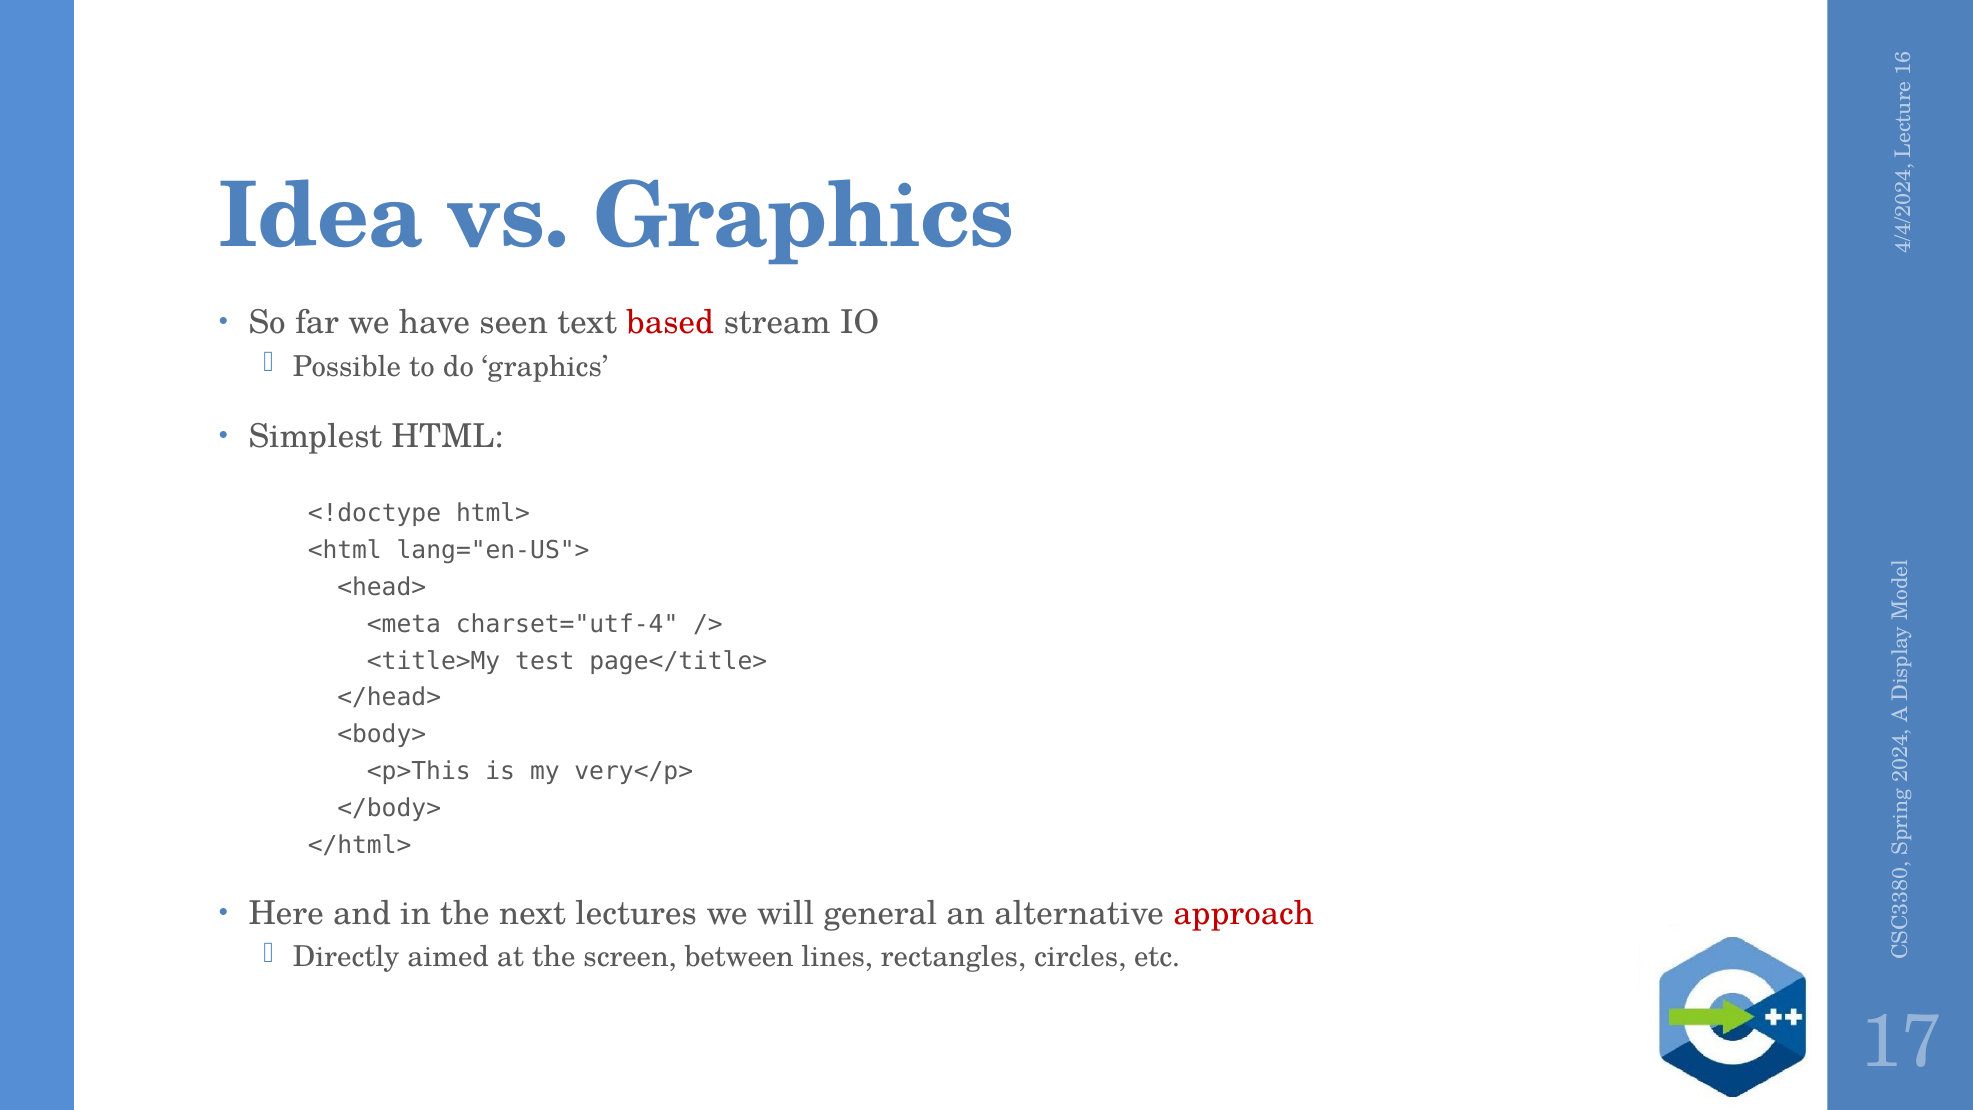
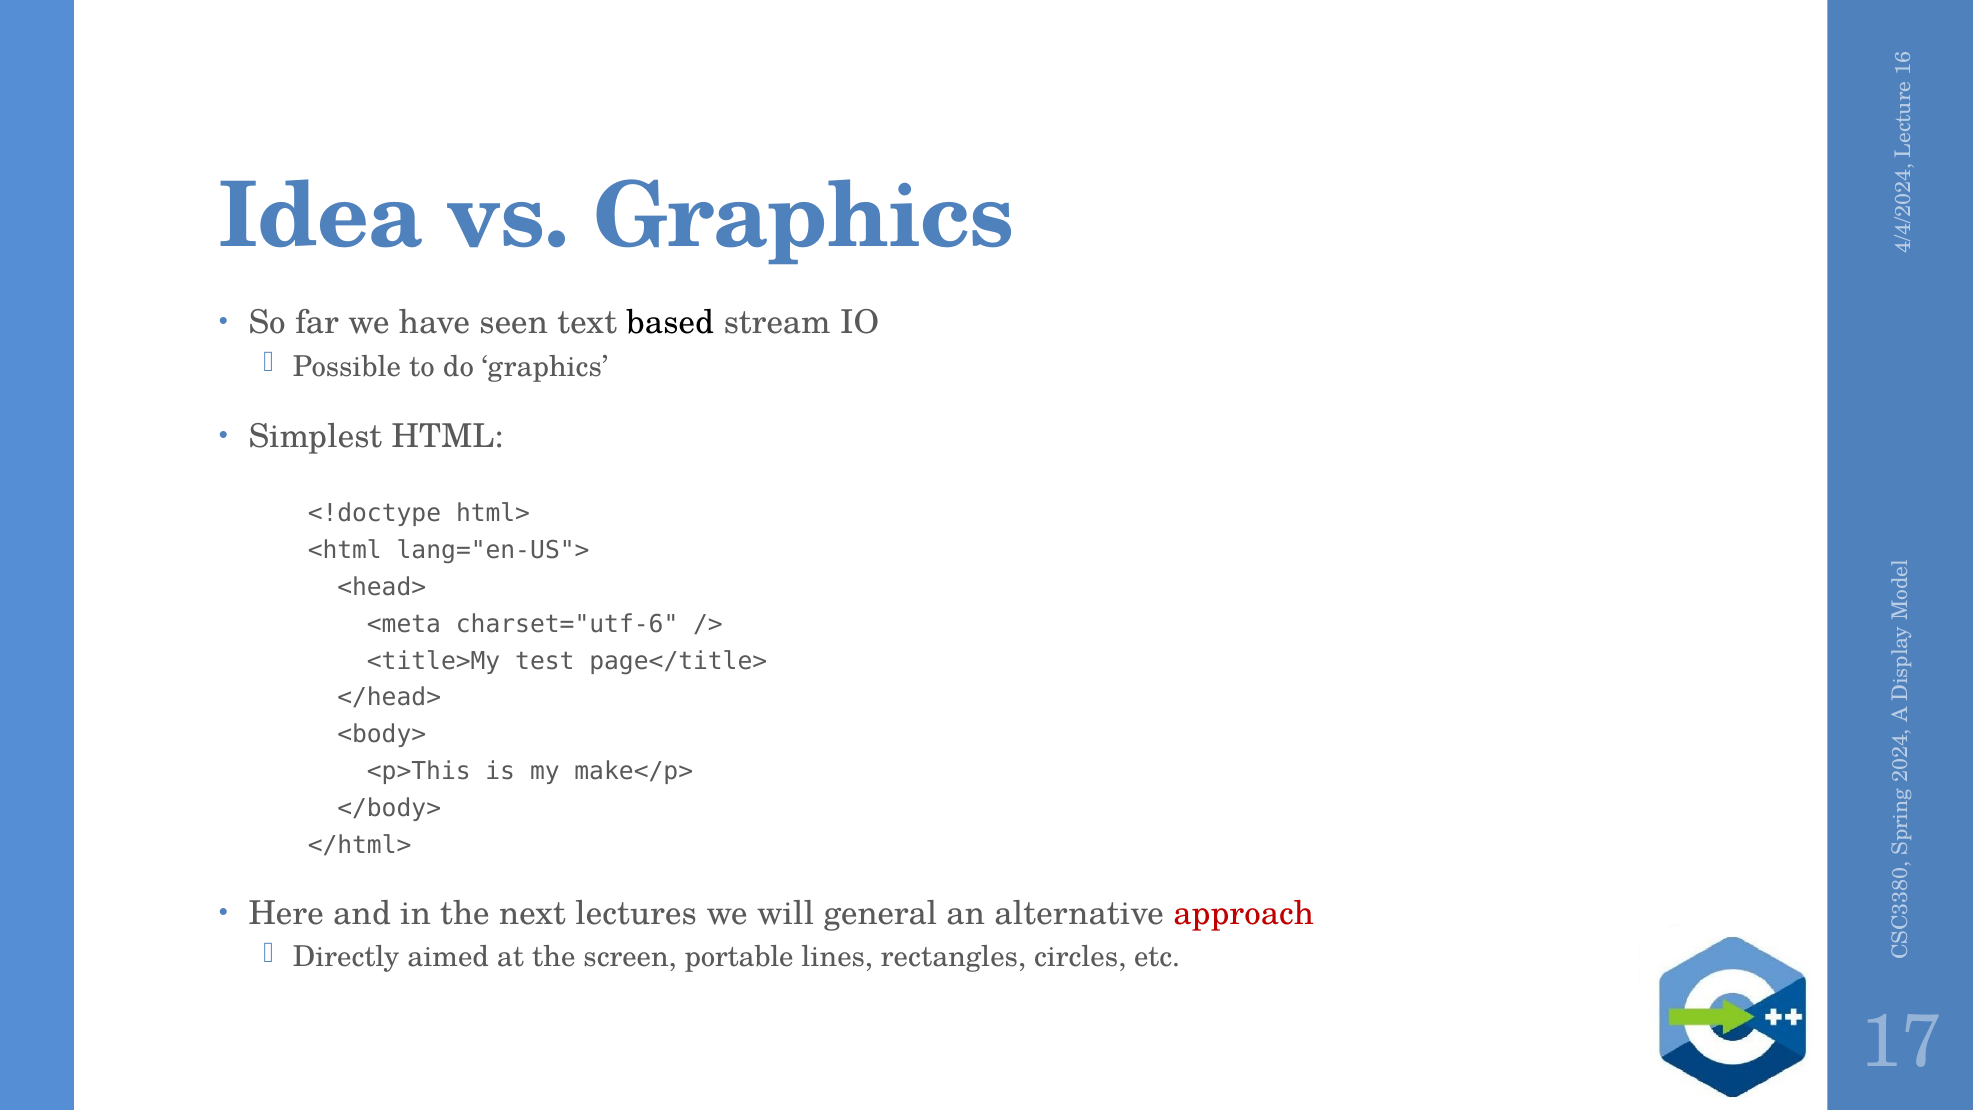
based colour: red -> black (670, 323)
charset="utf-4: charset="utf-4 -> charset="utf-6 (567, 624)
very</p>: very</p> -> make</p> (634, 772)
between: between -> portable (739, 957)
